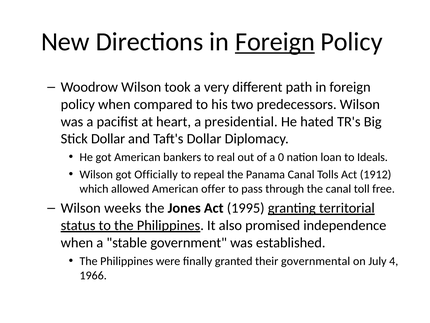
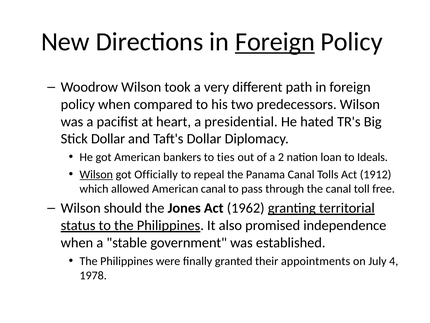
real: real -> ties (226, 157)
0: 0 -> 2 (281, 157)
Wilson underline: none -> present (96, 174)
American offer: offer -> canal (213, 189)
weeks: weeks -> should (123, 208)
1995: 1995 -> 1962 (246, 208)
governmental: governmental -> appointments (316, 261)
1966: 1966 -> 1978 (93, 275)
